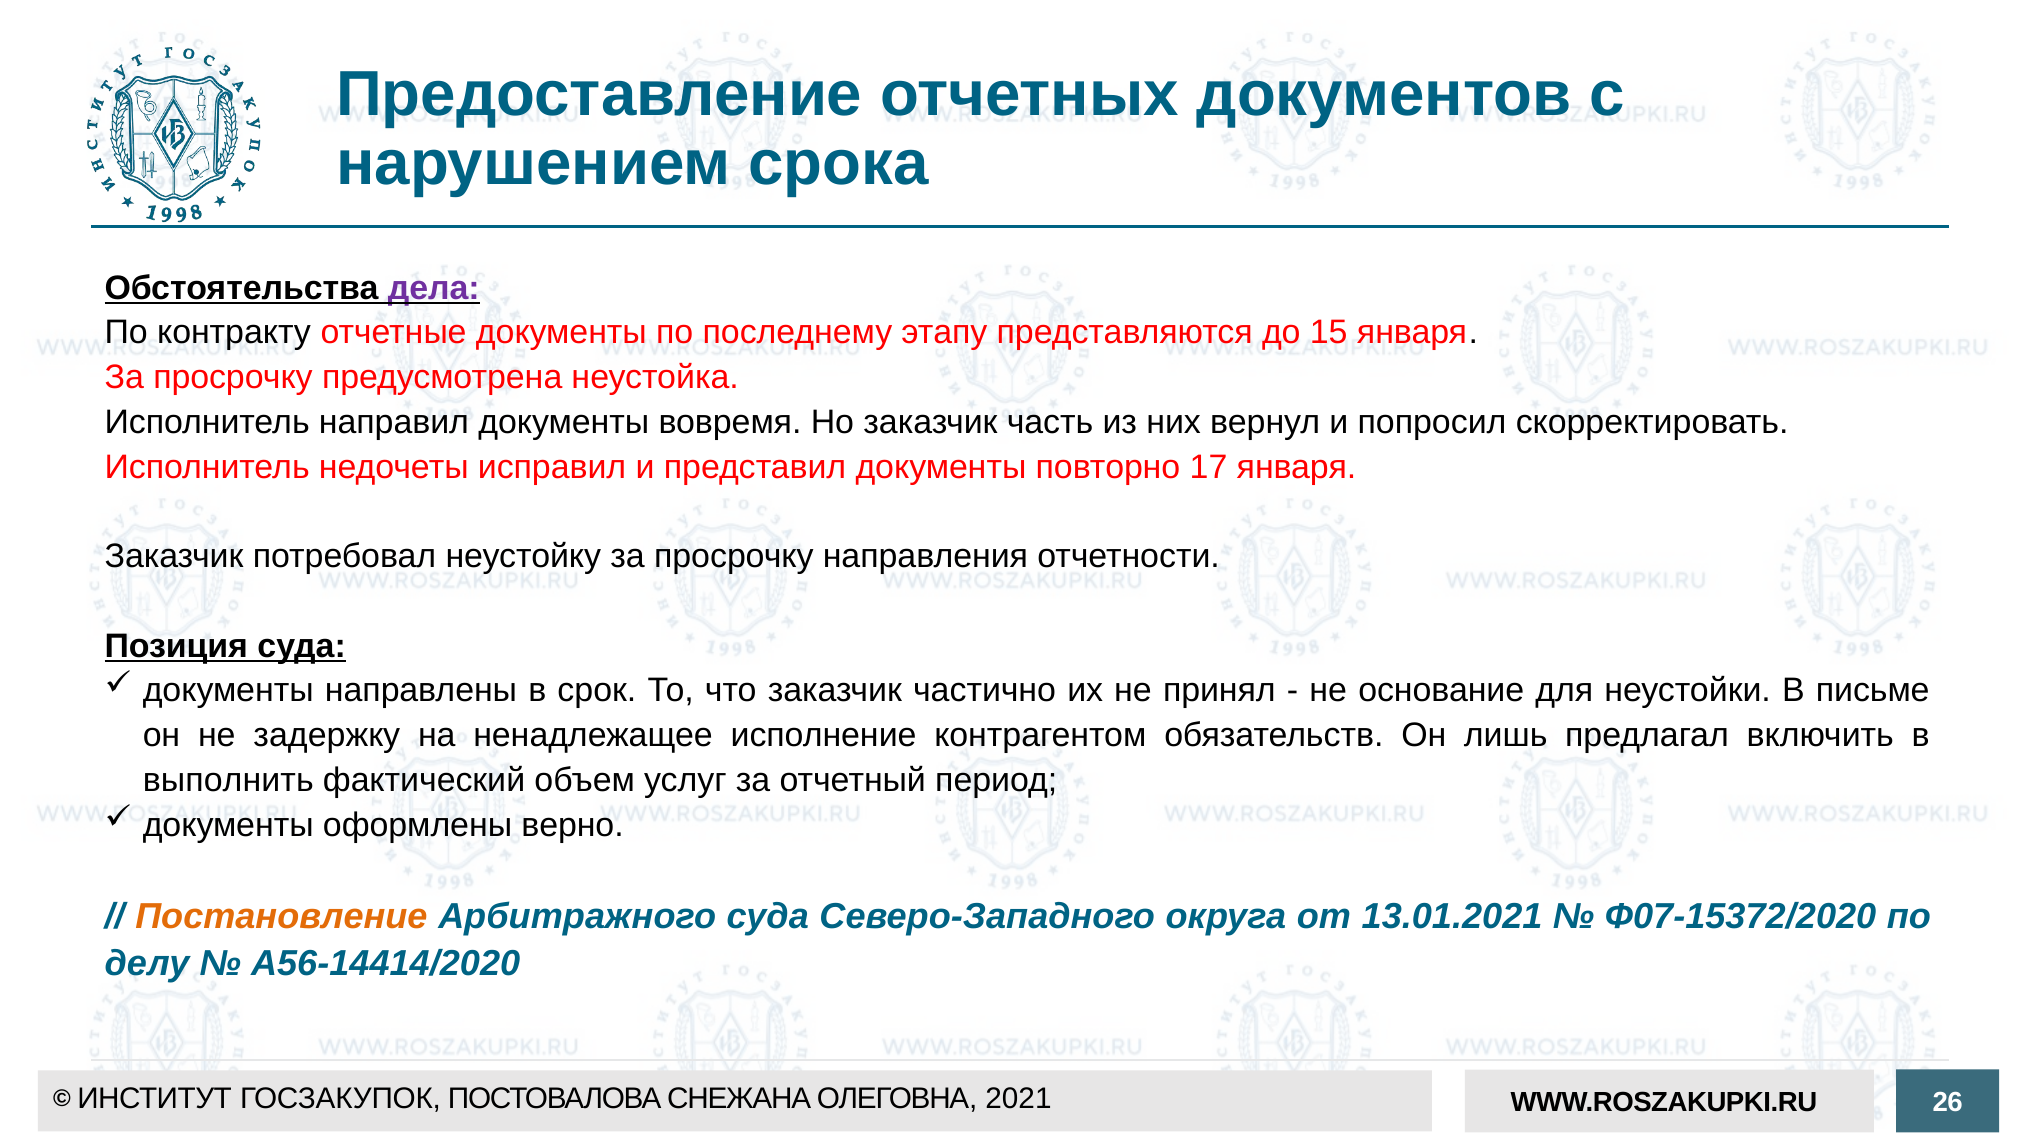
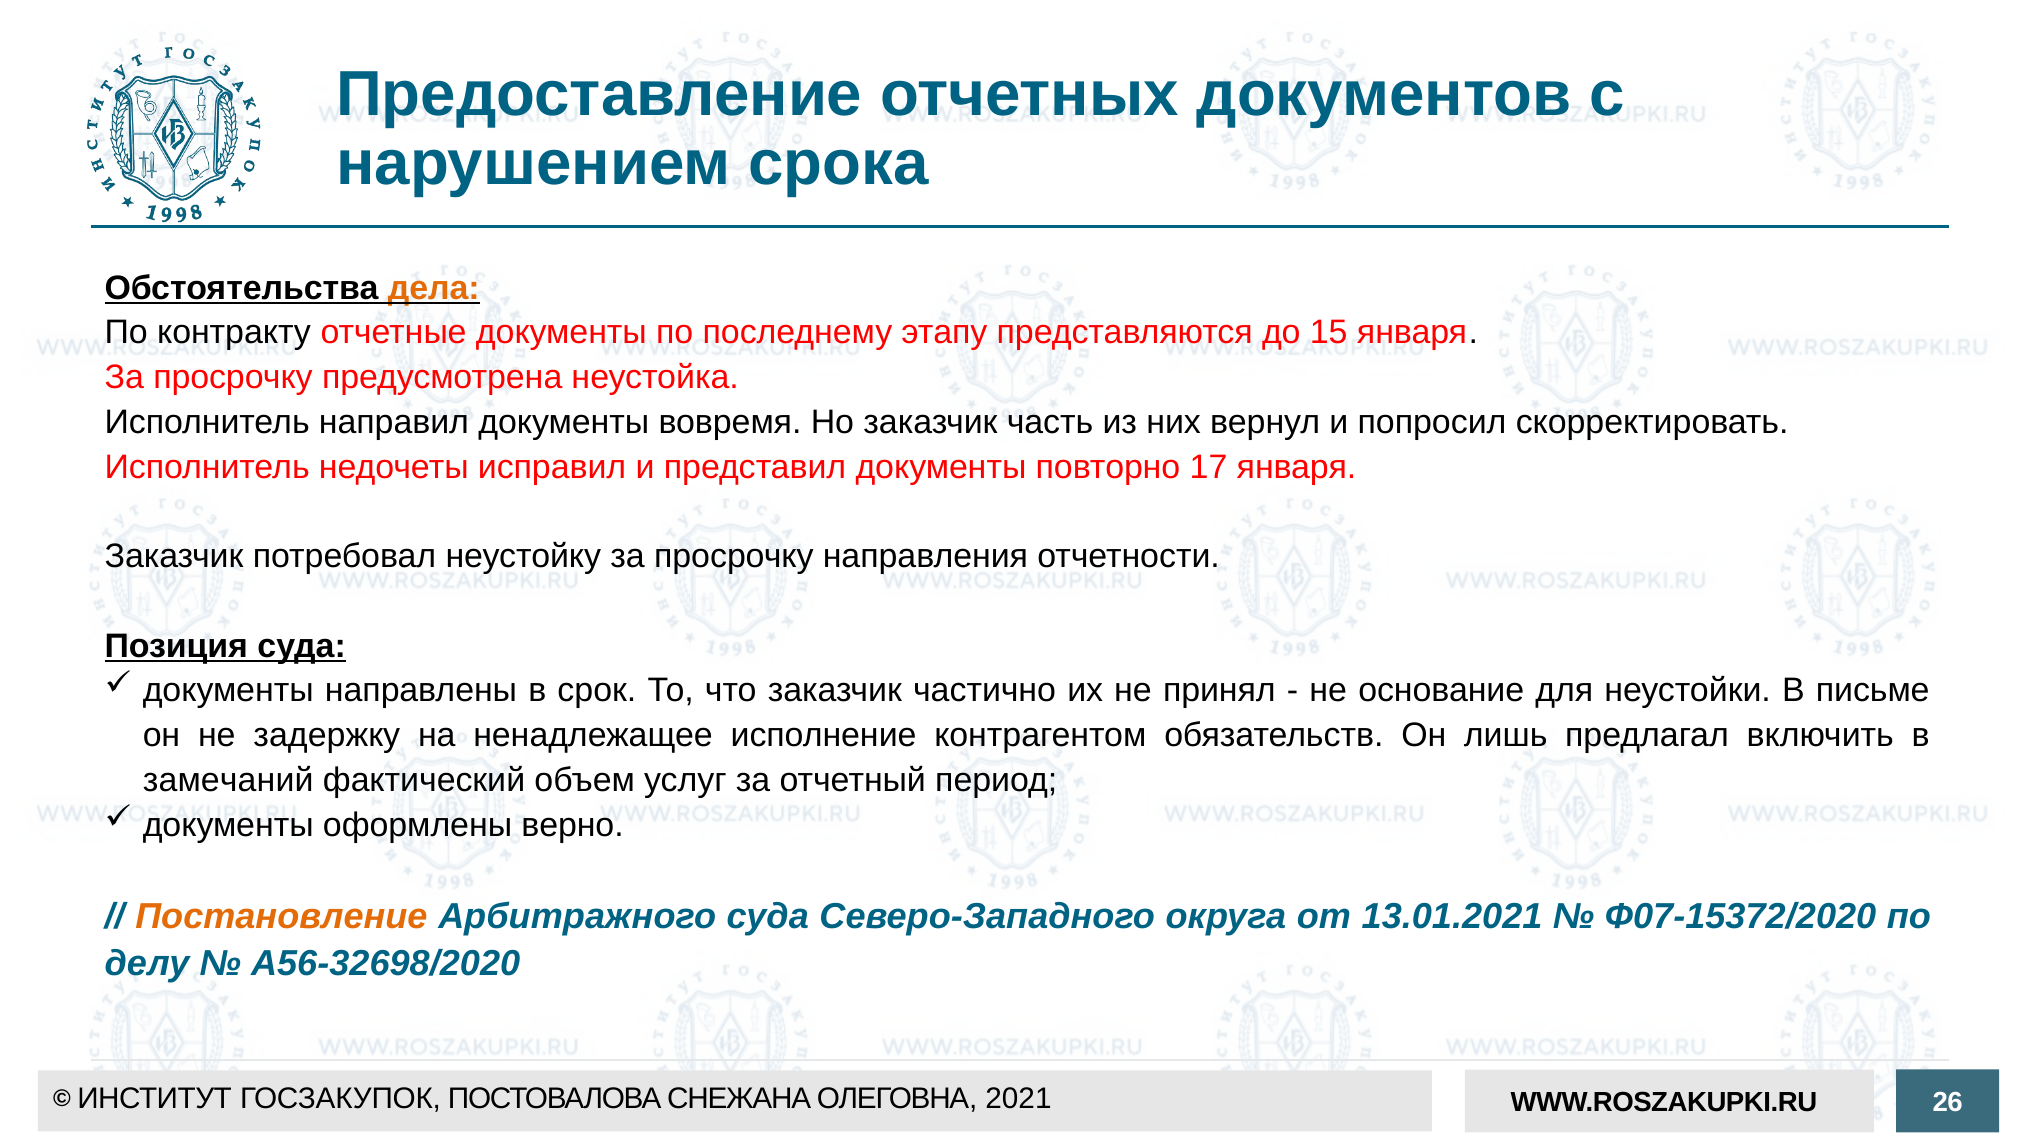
дела colour: purple -> orange (434, 288)
выполнить: выполнить -> замечаний (228, 780)
А56-14414/2020: А56-14414/2020 -> А56-32698/2020 (386, 964)
